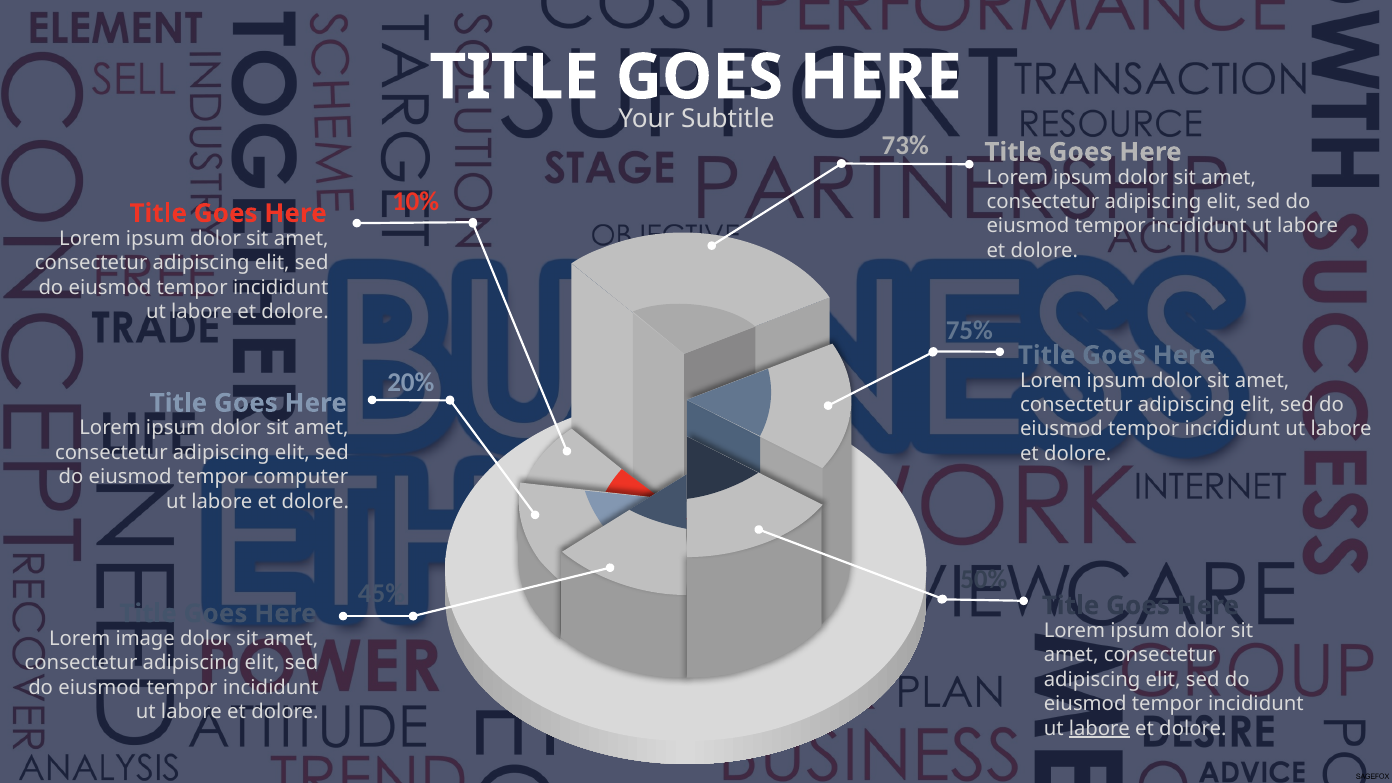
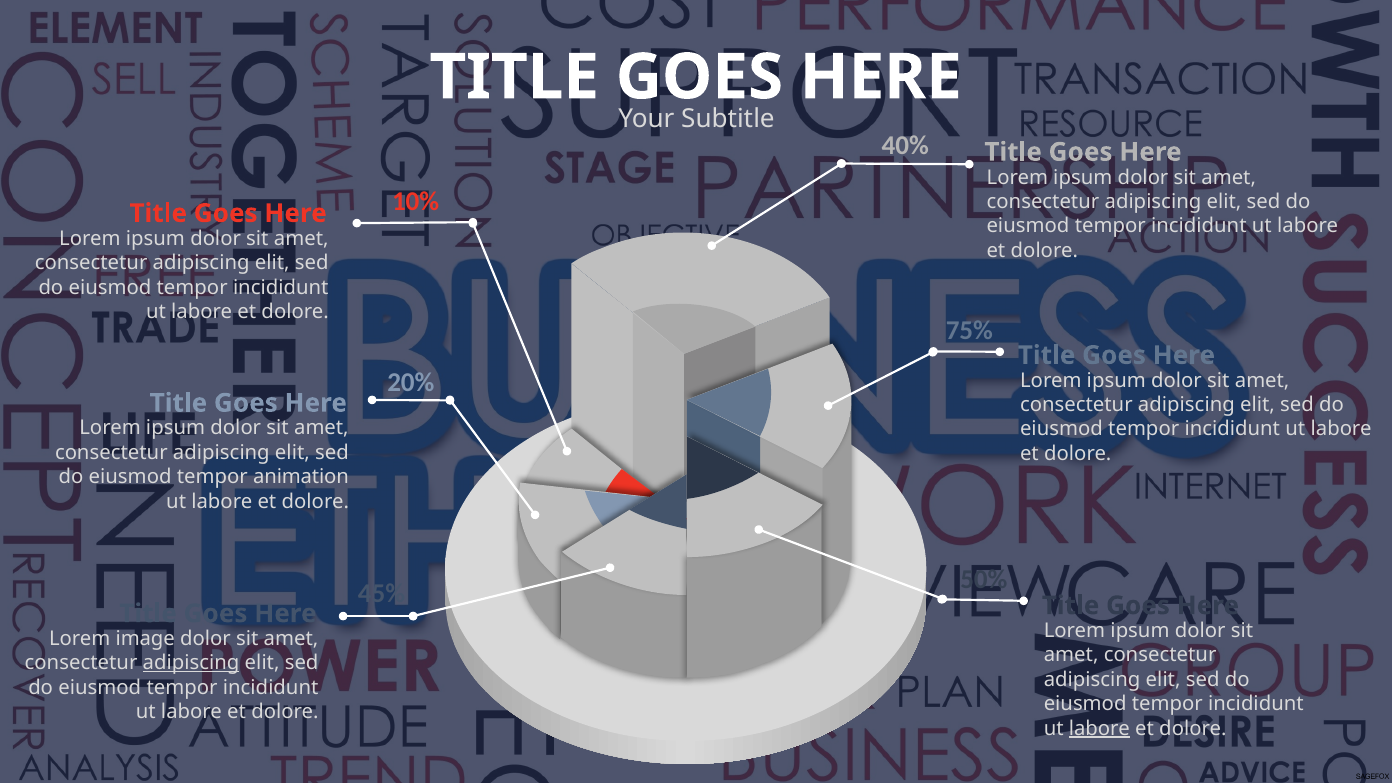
73%: 73% -> 40% (905, 145)
computer: computer -> animation (301, 477)
adipiscing underline: none -> present (191, 663)
